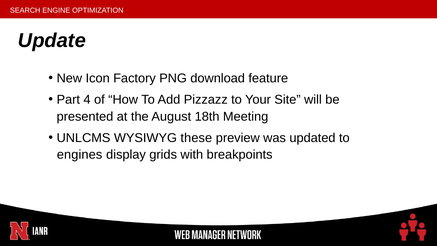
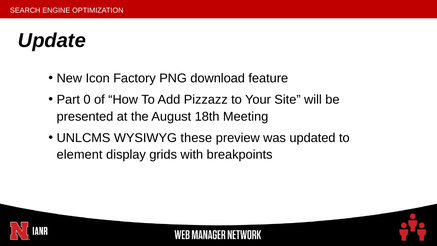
4: 4 -> 0 (87, 100)
engines: engines -> element (80, 155)
